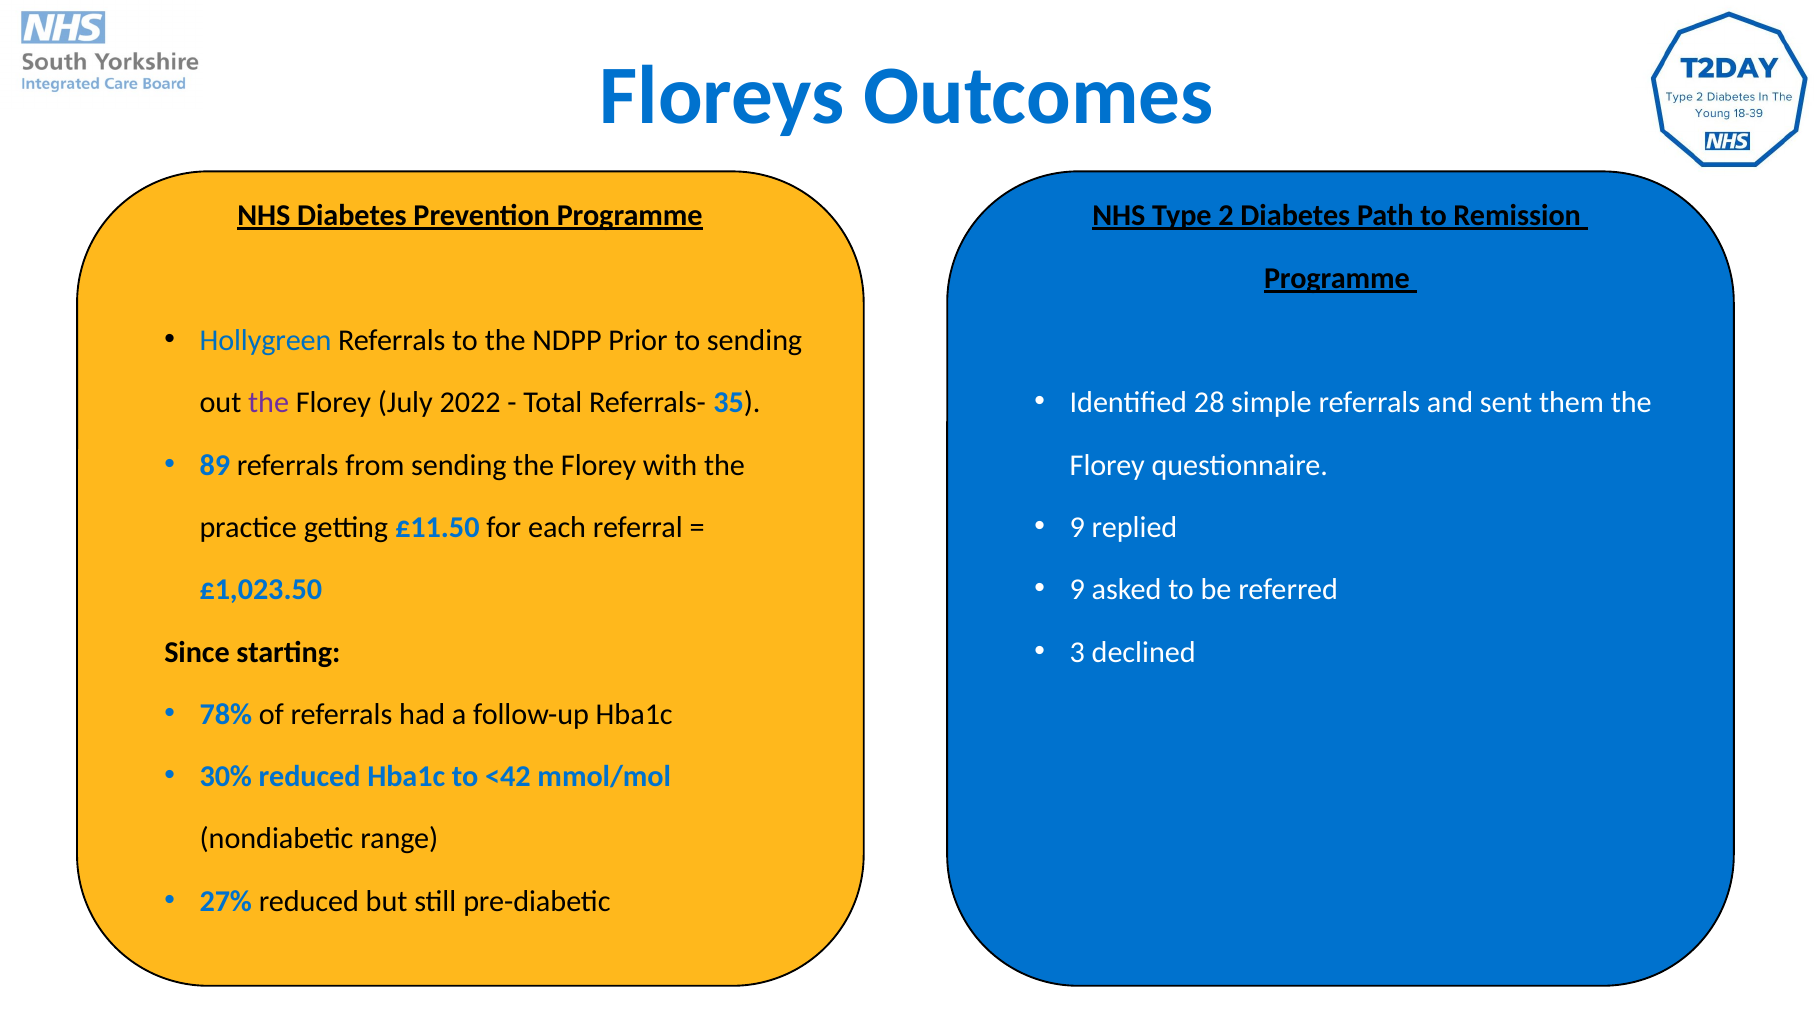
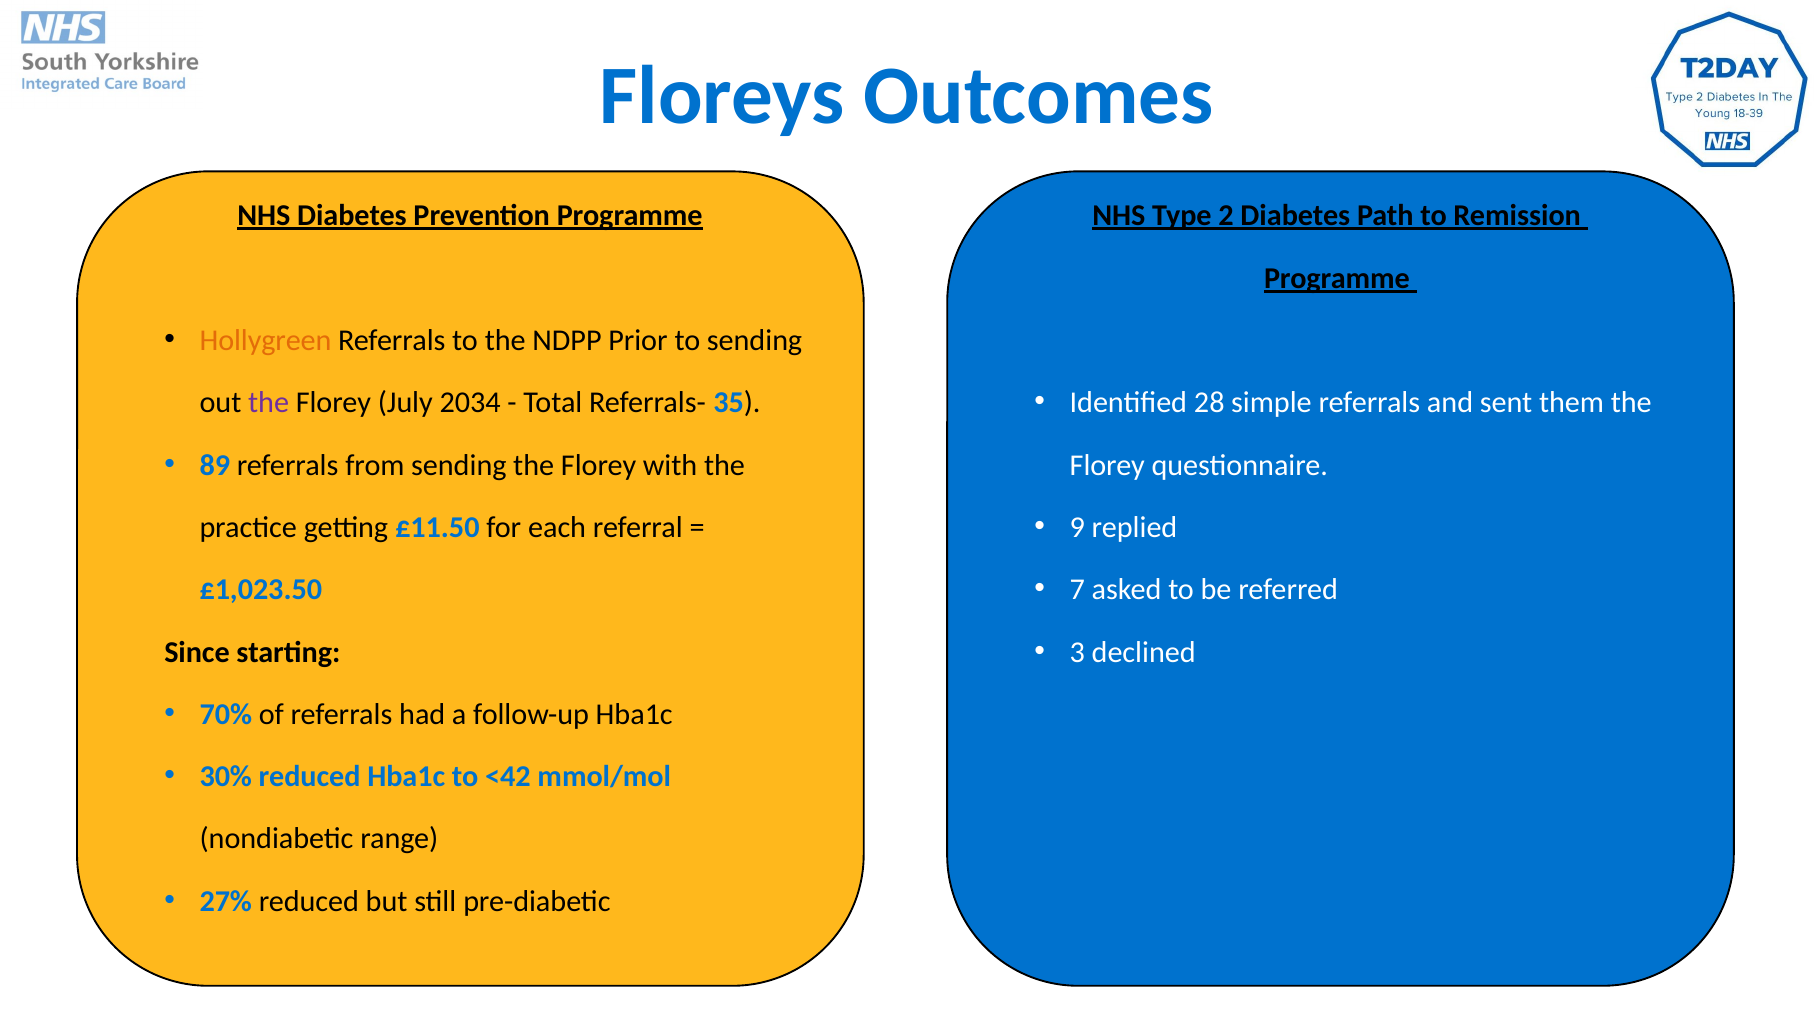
Hollygreen colour: blue -> orange (266, 341)
2022: 2022 -> 2034 (470, 403)
9: 9 -> 7 (1077, 590)
78%: 78% -> 70% (226, 715)
